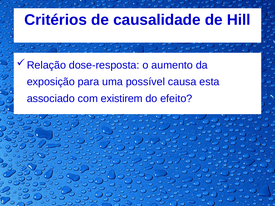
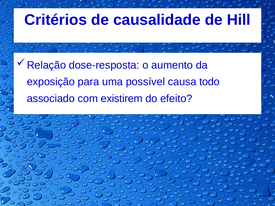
esta: esta -> todo (210, 82)
